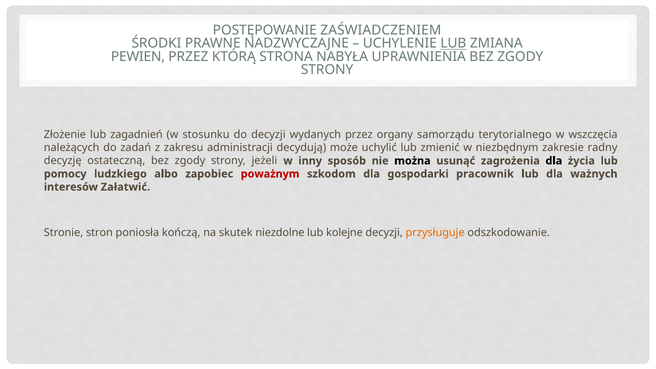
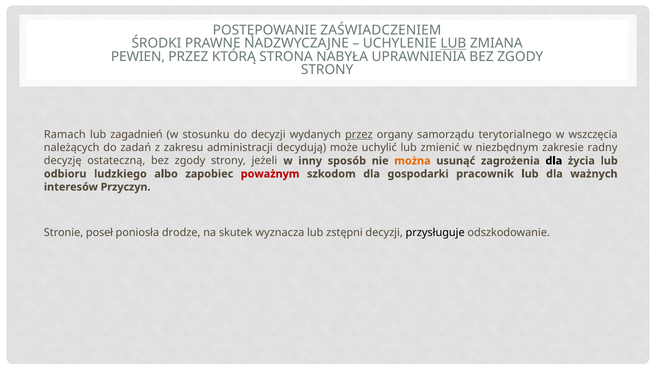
Złożenie: Złożenie -> Ramach (65, 135)
przez underline: none -> present (359, 135)
można colour: black -> orange (412, 161)
pomocy: pomocy -> odbioru (65, 174)
Załatwić: Załatwić -> Przyczyn (126, 187)
stron: stron -> poseł (99, 233)
kończą: kończą -> drodze (181, 233)
niezdolne: niezdolne -> wyznacza (280, 233)
kolejne: kolejne -> zstępni (344, 233)
przysługuje colour: orange -> black (435, 233)
